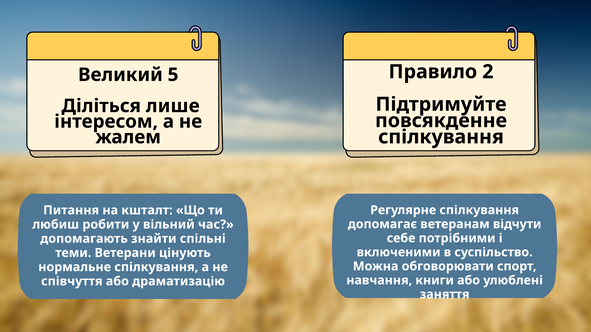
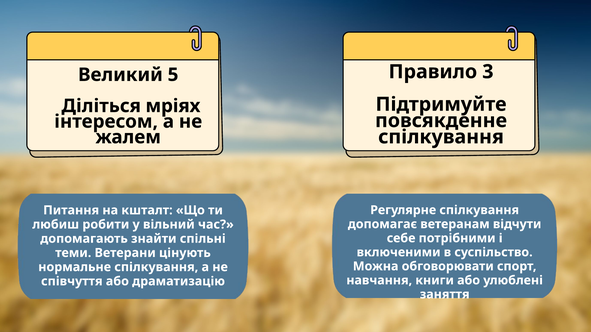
2: 2 -> 3 (488, 72)
лише: лише -> мріях (173, 106)
